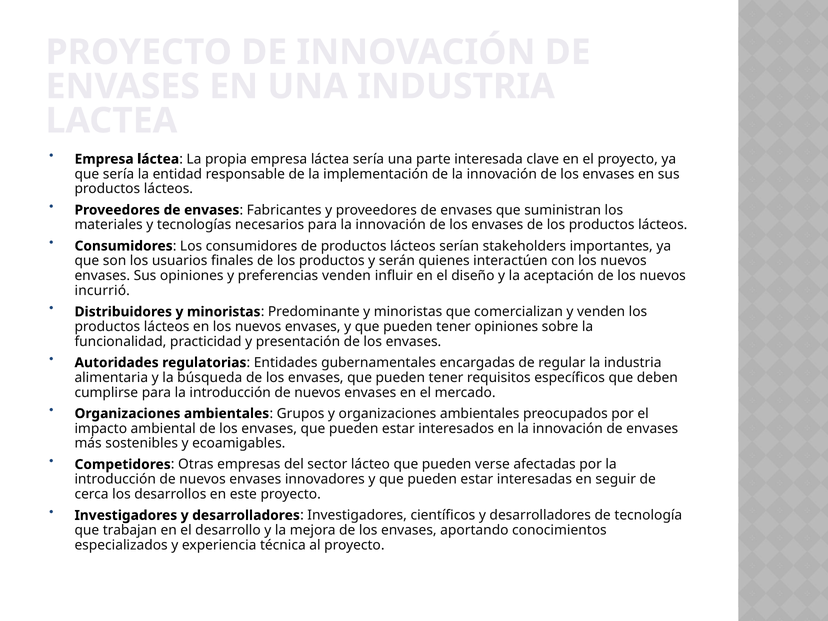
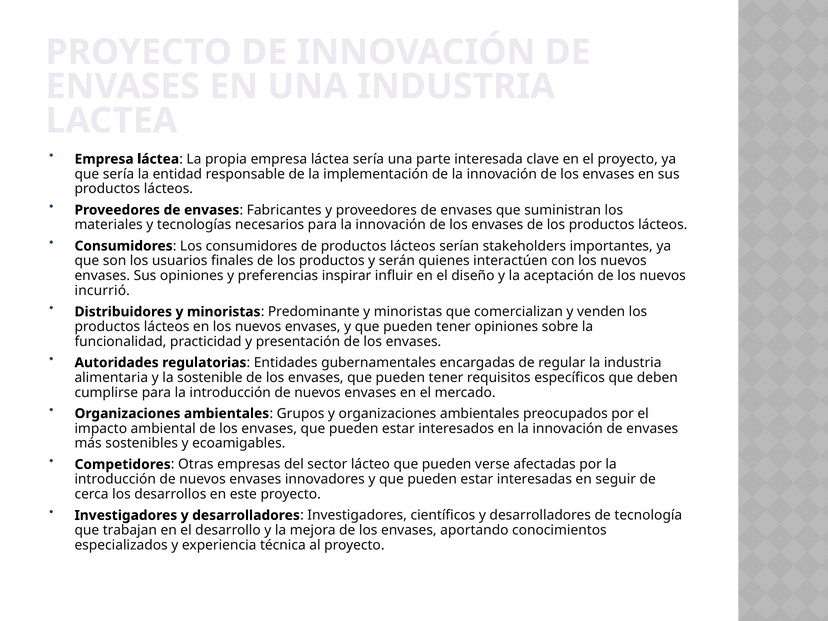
preferencias venden: venden -> inspirar (347, 276)
búsqueda: búsqueda -> sostenible (210, 378)
